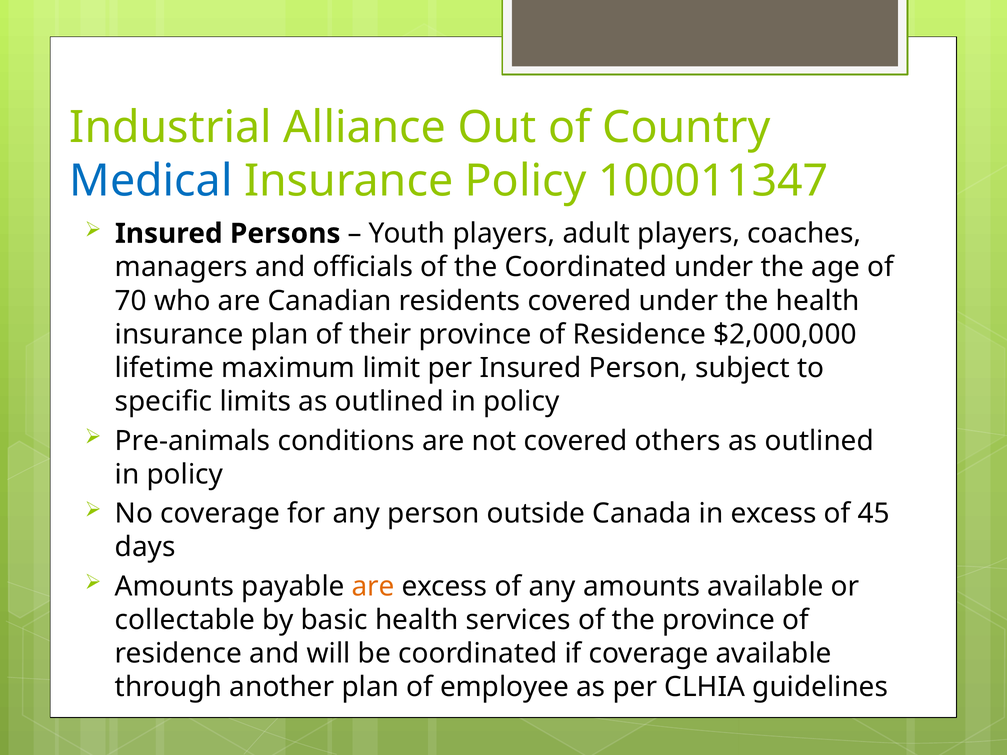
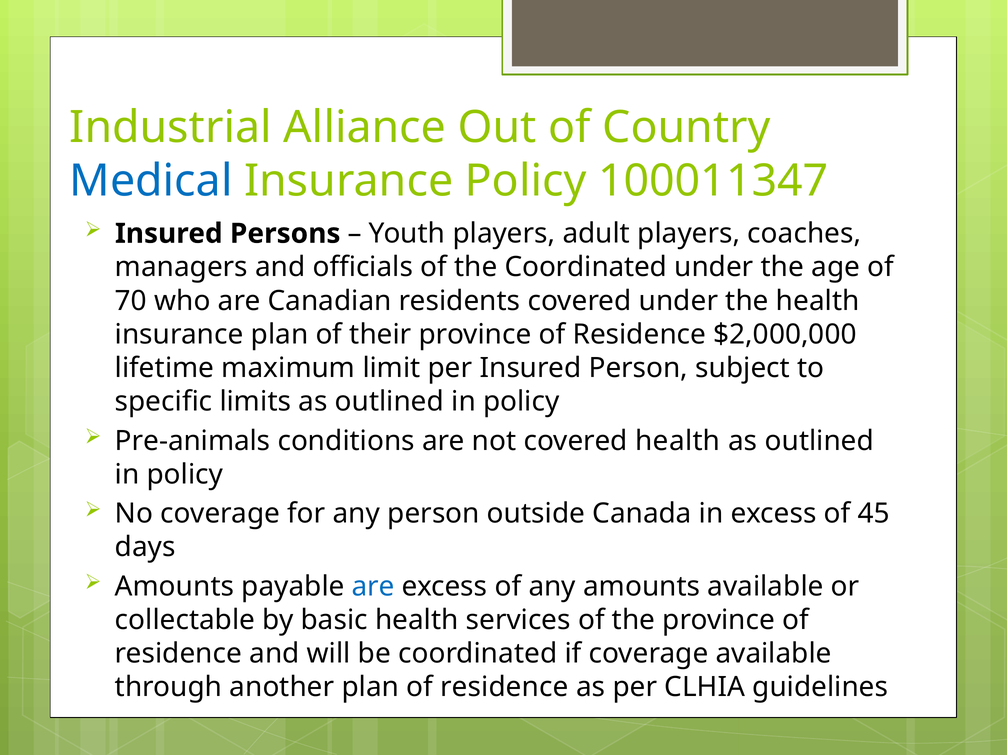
covered others: others -> health (678, 441)
are colour: orange -> blue (373, 587)
plan of employee: employee -> residence (504, 687)
